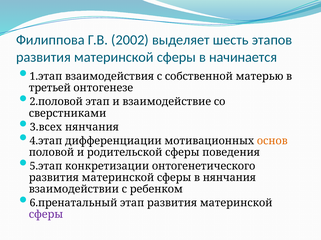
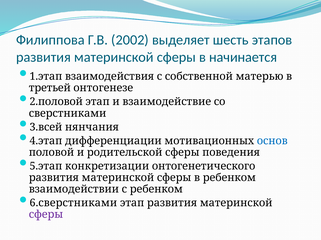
3.всех: 3.всех -> 3.всей (46, 127)
основ colour: orange -> blue (272, 141)
в нянчания: нянчания -> ребенком (229, 178)
6.пренатальный: 6.пренатальный -> 6.сверстниками (73, 203)
